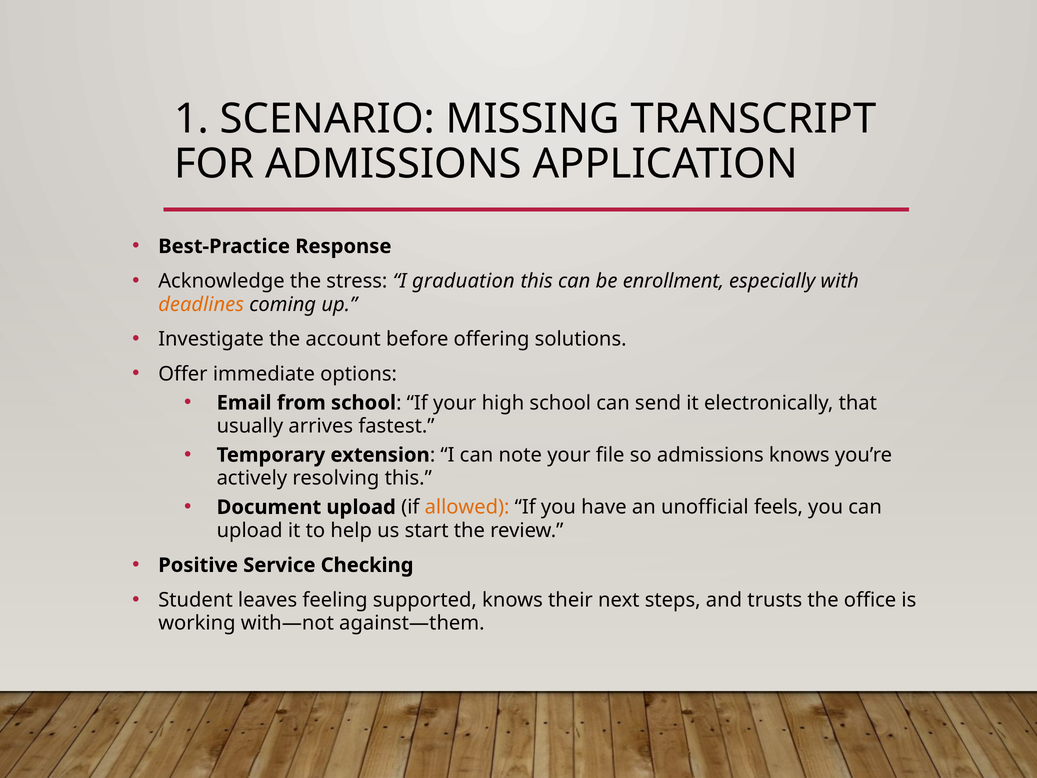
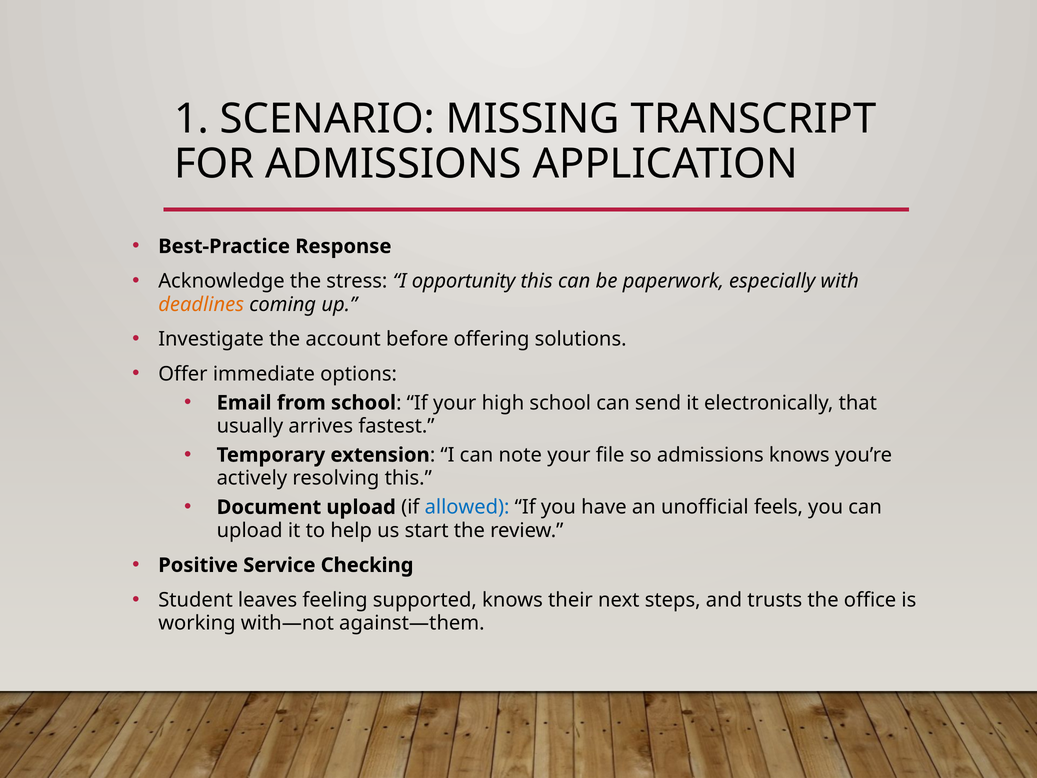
graduation: graduation -> opportunity (464, 281)
enrollment: enrollment -> paperwork (673, 281)
allowed colour: orange -> blue (467, 507)
